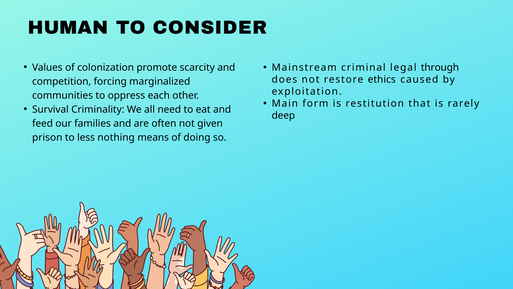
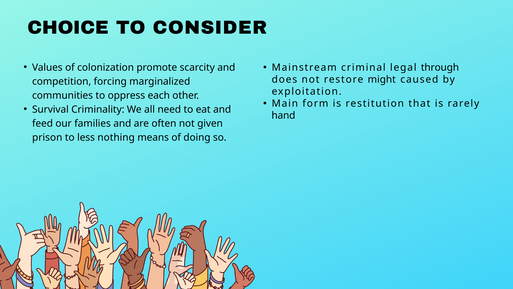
HUMAN: HUMAN -> CHOICE (68, 27)
ethics: ethics -> might (382, 80)
deep: deep -> hand (283, 116)
